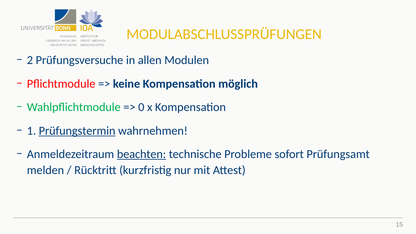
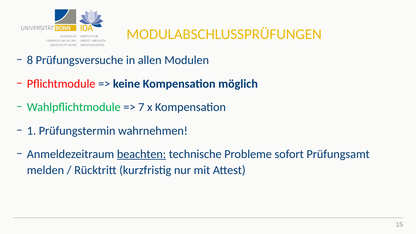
2: 2 -> 8 (30, 60)
0: 0 -> 7 (141, 107)
Prüfungstermin underline: present -> none (77, 131)
